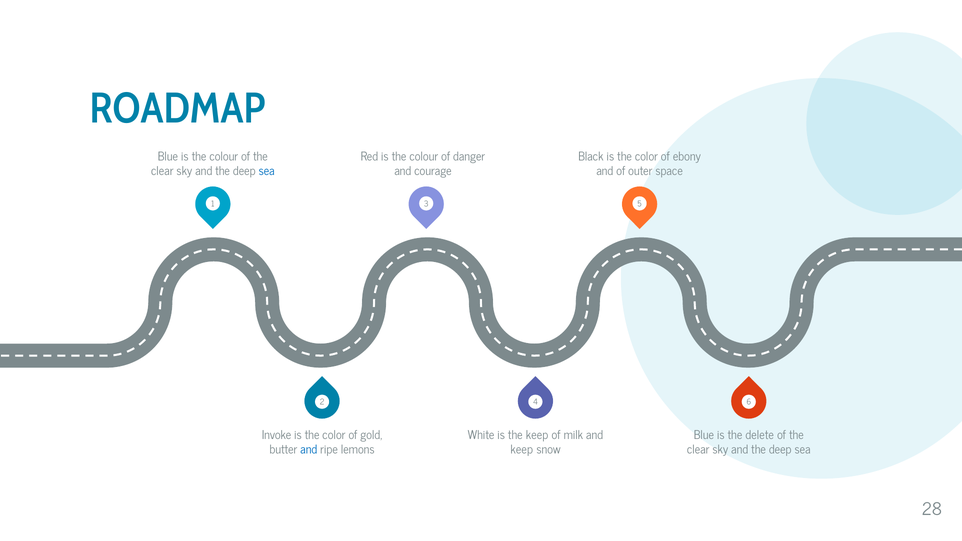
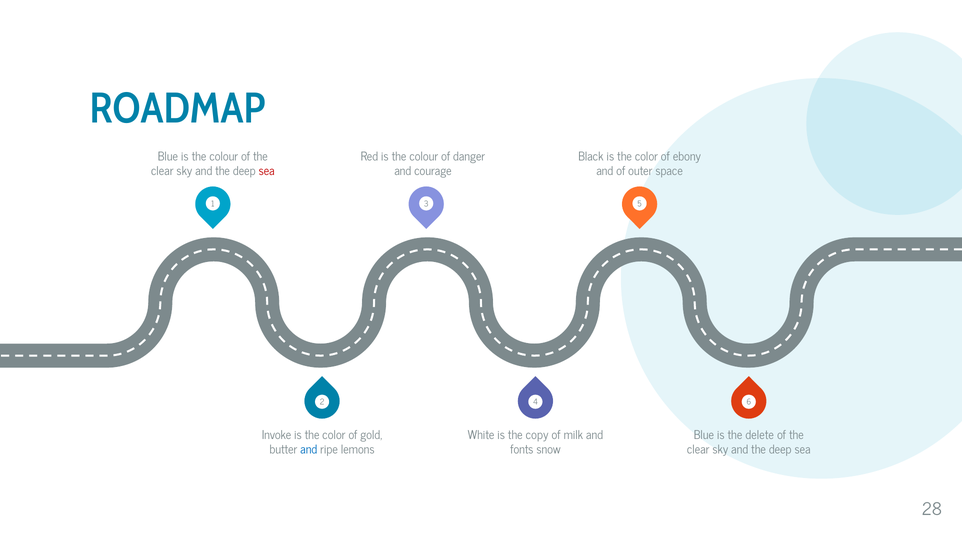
sea colour: blue -> red (267, 171)
the keep: keep -> copy (537, 436)
keep: keep -> fonts (522, 450)
